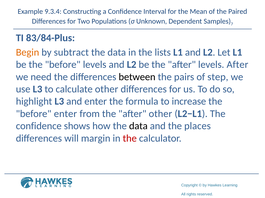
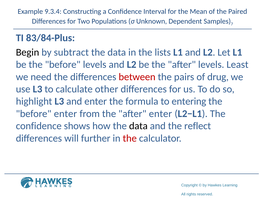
Begin colour: orange -> black (28, 52)
levels After: After -> Least (237, 65)
between colour: black -> red (137, 77)
step: step -> drug (218, 77)
increase: increase -> entering (189, 102)
after other: other -> enter (160, 114)
places: places -> reflect (198, 126)
margin: margin -> further (96, 139)
